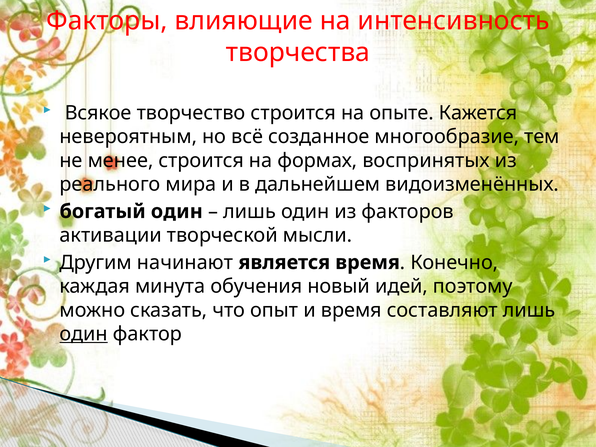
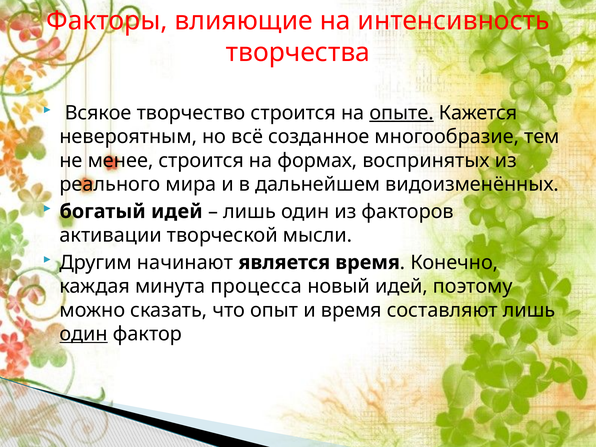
опыте underline: none -> present (402, 113)
богатый один: один -> идей (177, 211)
обучения: обучения -> процесса (256, 286)
